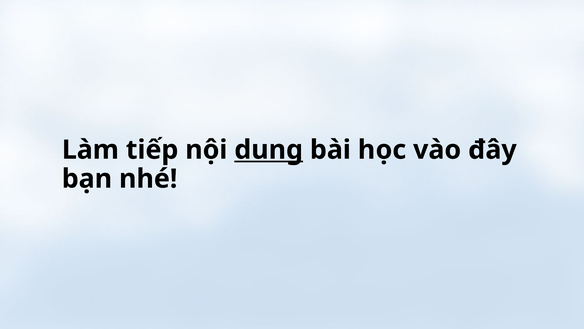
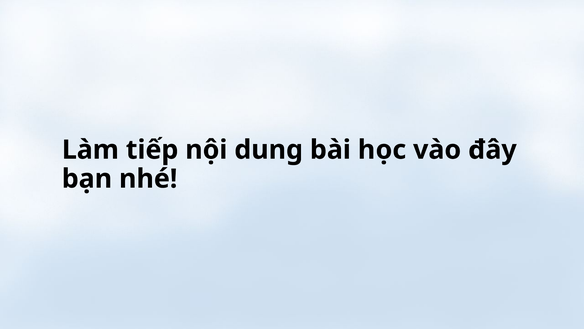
dung underline: present -> none (269, 150)
